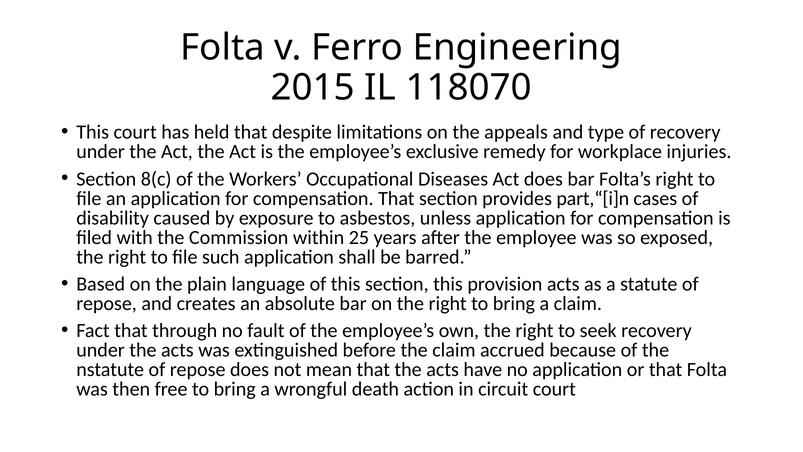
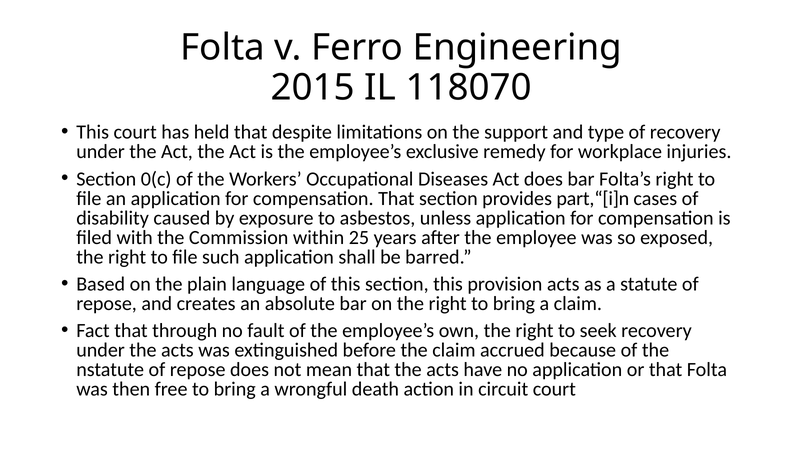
appeals: appeals -> support (516, 132)
8(c: 8(c -> 0(c (156, 179)
